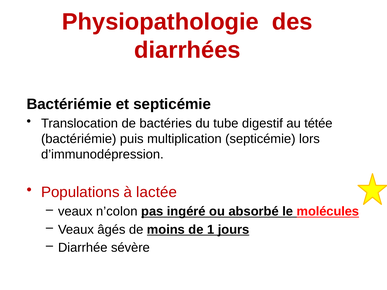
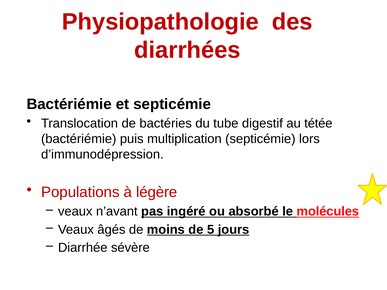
lactée: lactée -> légère (157, 192)
n’colon: n’colon -> n’avant (117, 212)
1: 1 -> 5 (211, 230)
